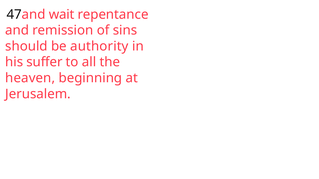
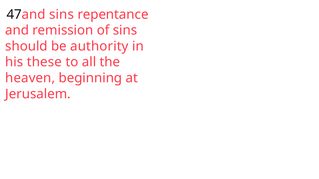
47and wait: wait -> sins (62, 14)
suffer: suffer -> these (44, 62)
